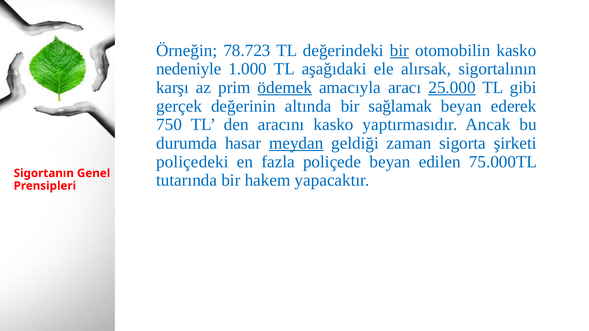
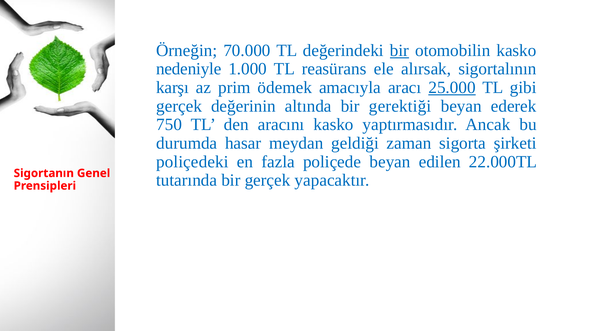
78.723: 78.723 -> 70.000 (247, 51)
aşağıdaki: aşağıdaki -> reasürans (334, 69)
ödemek underline: present -> none (285, 88)
sağlamak: sağlamak -> gerektiği (400, 106)
meydan underline: present -> none (296, 143)
75.000TL: 75.000TL -> 22.000TL (503, 162)
bir hakem: hakem -> gerçek (268, 180)
